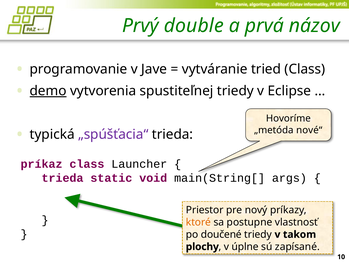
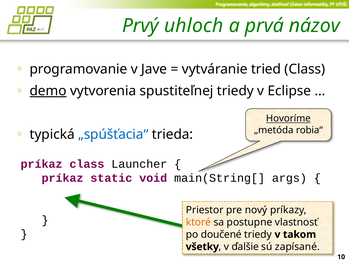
double: double -> uhloch (194, 26)
Hovoríme underline: none -> present (288, 118)
nové“: nové“ -> robia“ (309, 130)
„spúšťacia“ colour: purple -> blue (113, 134)
trieda: trieda -> príkaz (63, 178)
plochy: plochy -> všetky (202, 246)
úplne: úplne -> ďalšie (245, 246)
